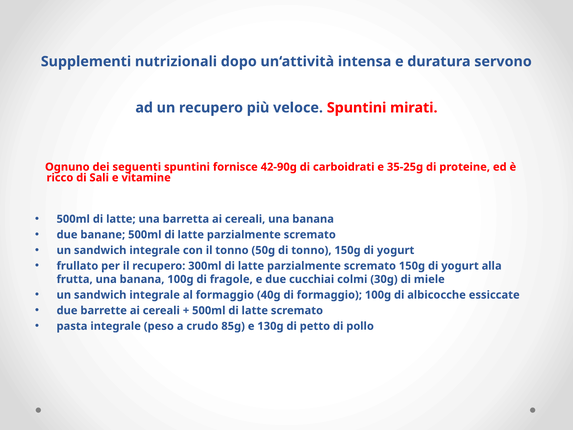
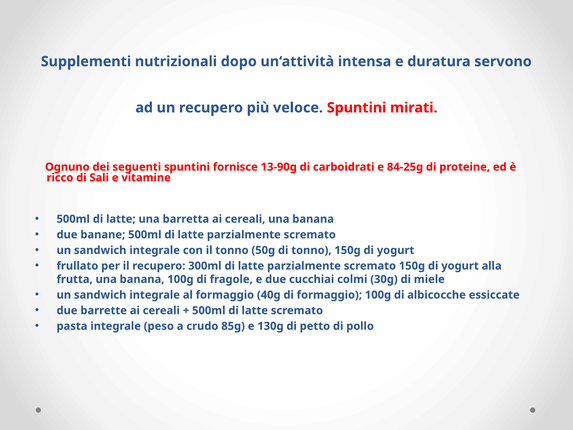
42-90g: 42-90g -> 13-90g (279, 167)
35-25g: 35-25g -> 84-25g (405, 167)
